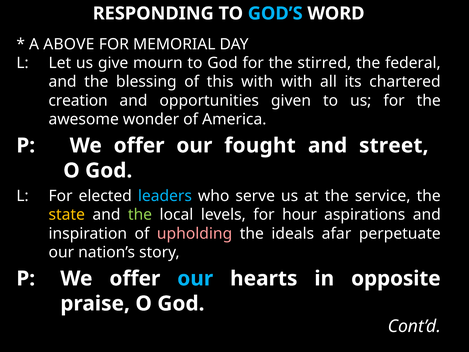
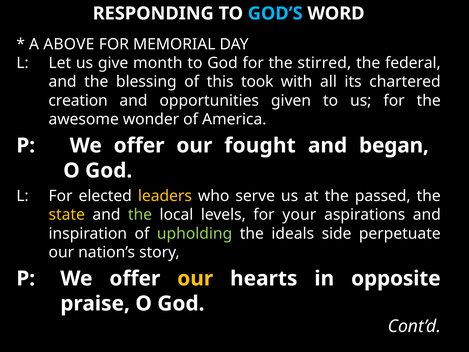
mourn: mourn -> month (158, 63)
this with: with -> took (257, 82)
street: street -> began (394, 145)
leaders colour: light blue -> yellow (165, 196)
service: service -> passed (383, 196)
hour: hour -> your (299, 215)
upholding colour: pink -> light green (195, 233)
afar: afar -> side (337, 233)
our colour: light blue -> yellow (195, 278)
